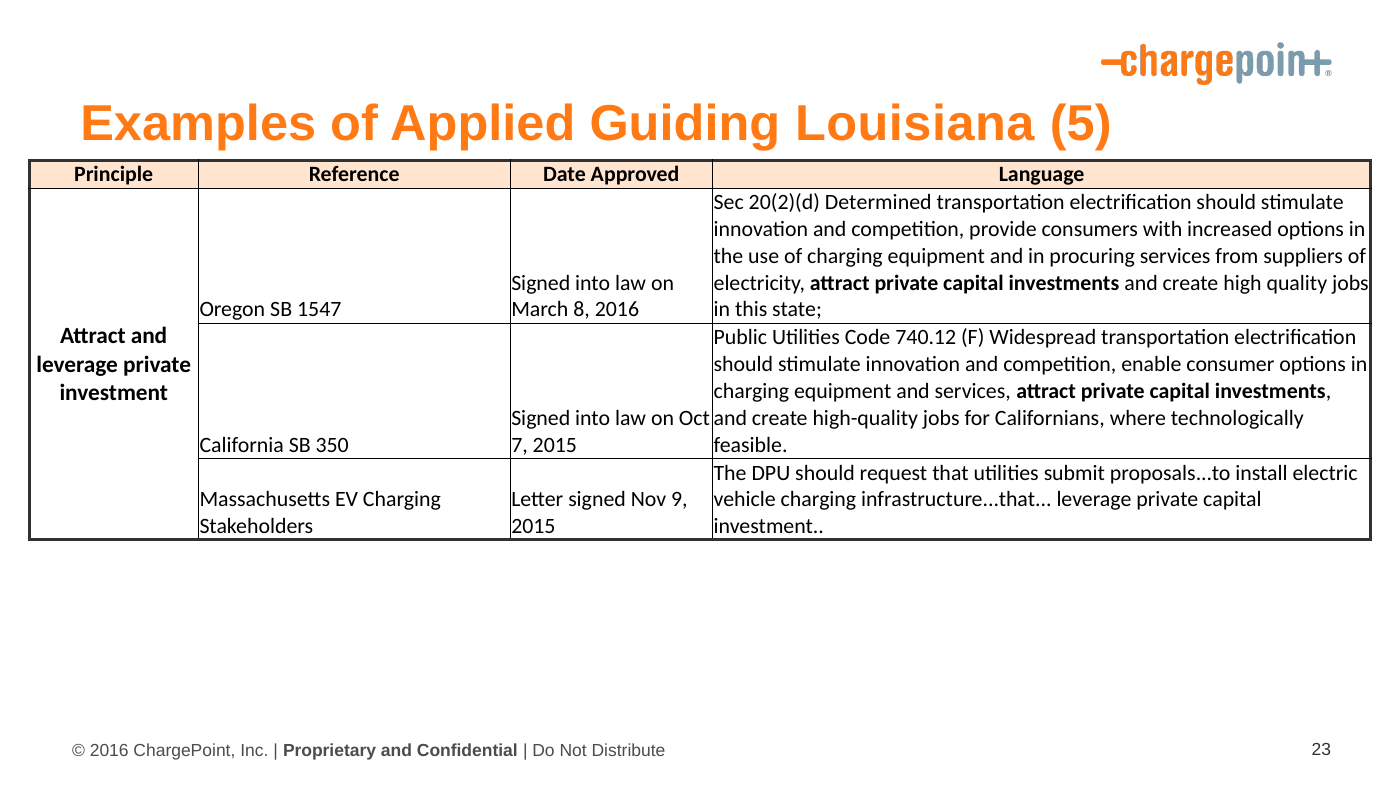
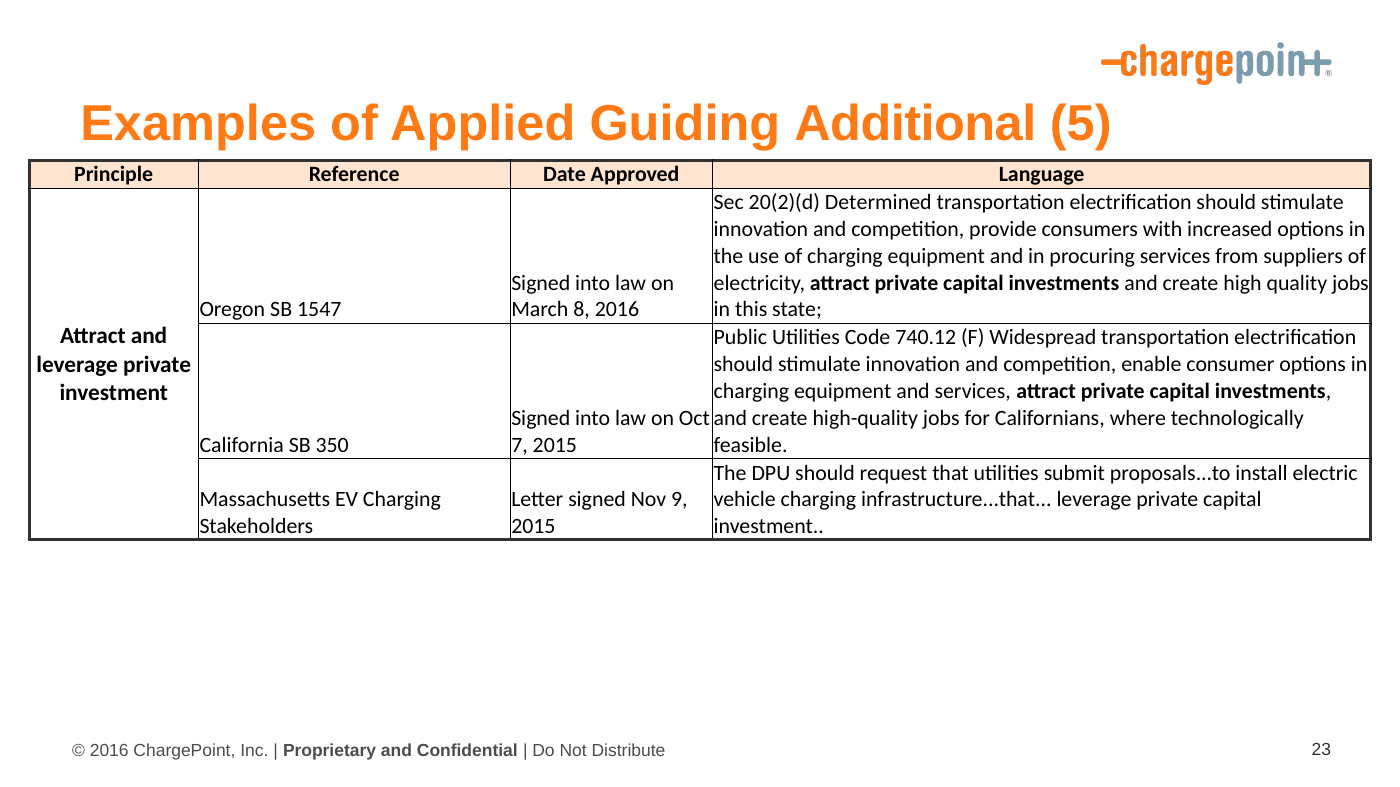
Louisiana: Louisiana -> Additional (915, 124)
